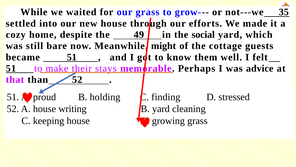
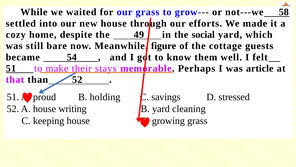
35: 35 -> 58 (284, 12)
might: might -> figure (164, 46)
became 51: 51 -> 54 (72, 57)
advice: advice -> article (260, 68)
finding: finding -> savings (166, 97)
